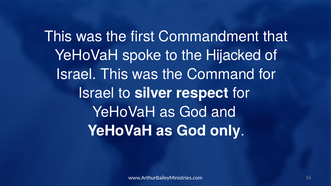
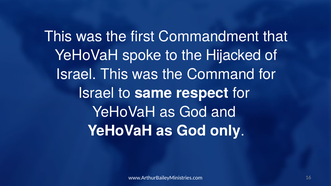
silver: silver -> same (153, 93)
